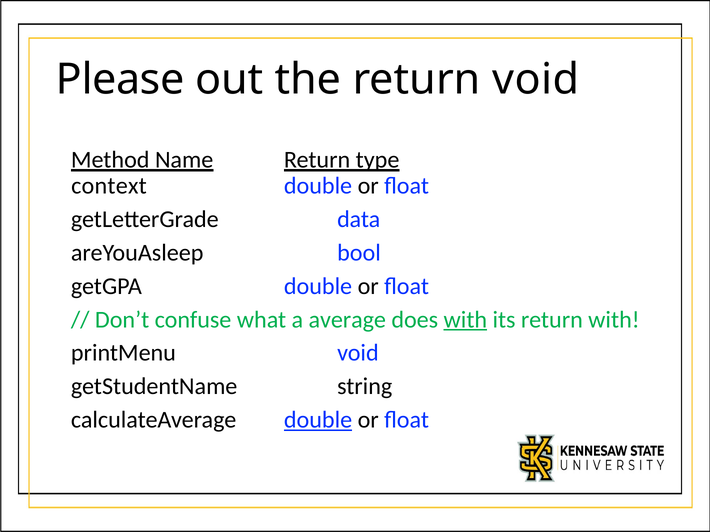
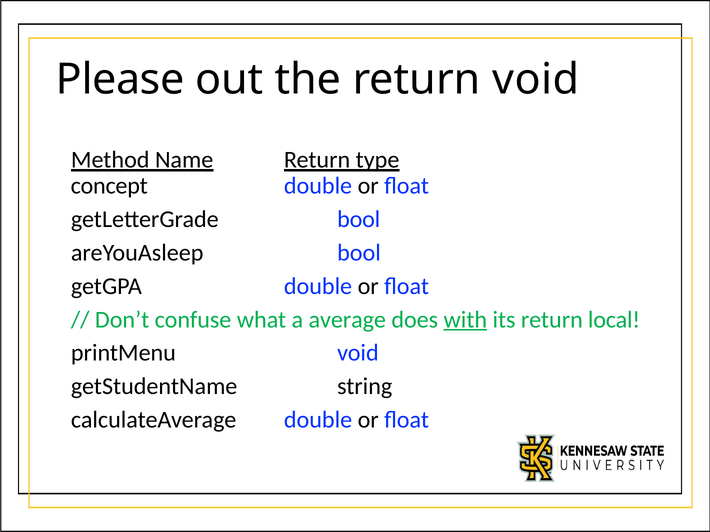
context: context -> concept (109, 186)
getLetterGrade data: data -> bool (359, 219)
return with: with -> local (614, 320)
double underline: present -> none (318, 420)
